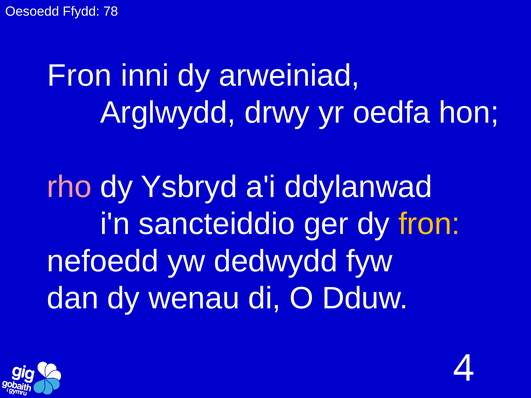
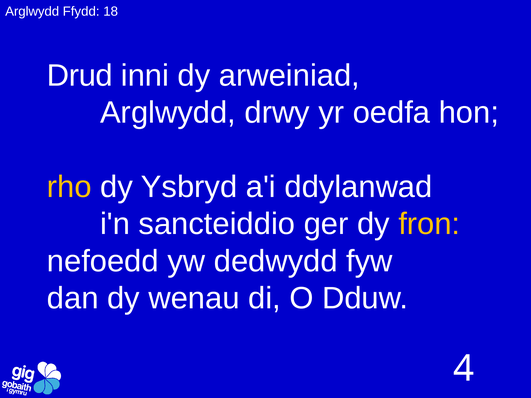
Oesoedd: Oesoedd -> Arglwydd (32, 11)
78: 78 -> 18 (111, 11)
Fron: Fron -> Drud (80, 76)
rho colour: pink -> yellow (69, 187)
